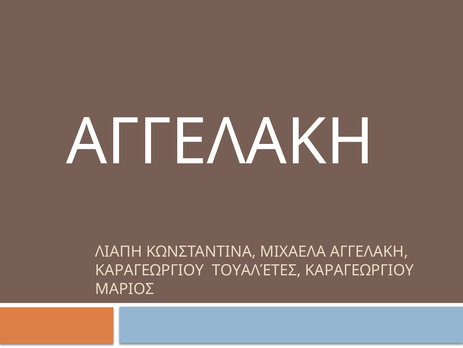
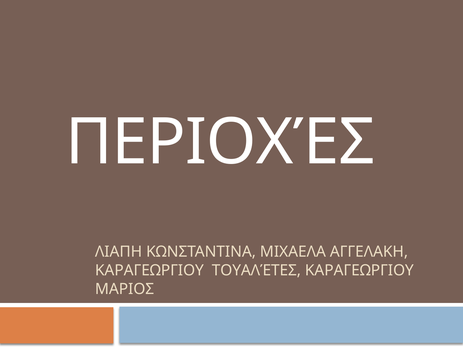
ΑΓΓΕΛΑΚΗ: ΑΓΓΕΛΑΚΗ -> ΠΕΡΙΟΧΈΣ (220, 142)
